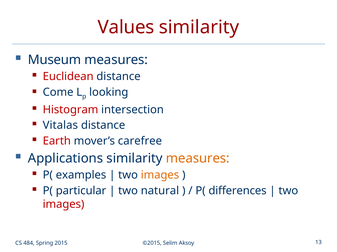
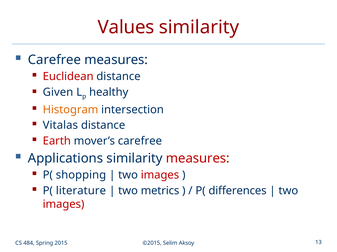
Museum: Museum -> Carefree (54, 60)
Come: Come -> Given (58, 92)
looking: looking -> healthy (109, 92)
Histogram colour: red -> orange (70, 110)
measures colour: orange -> red (198, 159)
examples: examples -> shopping (81, 175)
images colour: orange -> red (160, 175)
particular: particular -> literature (81, 191)
natural: natural -> metrics (160, 191)
